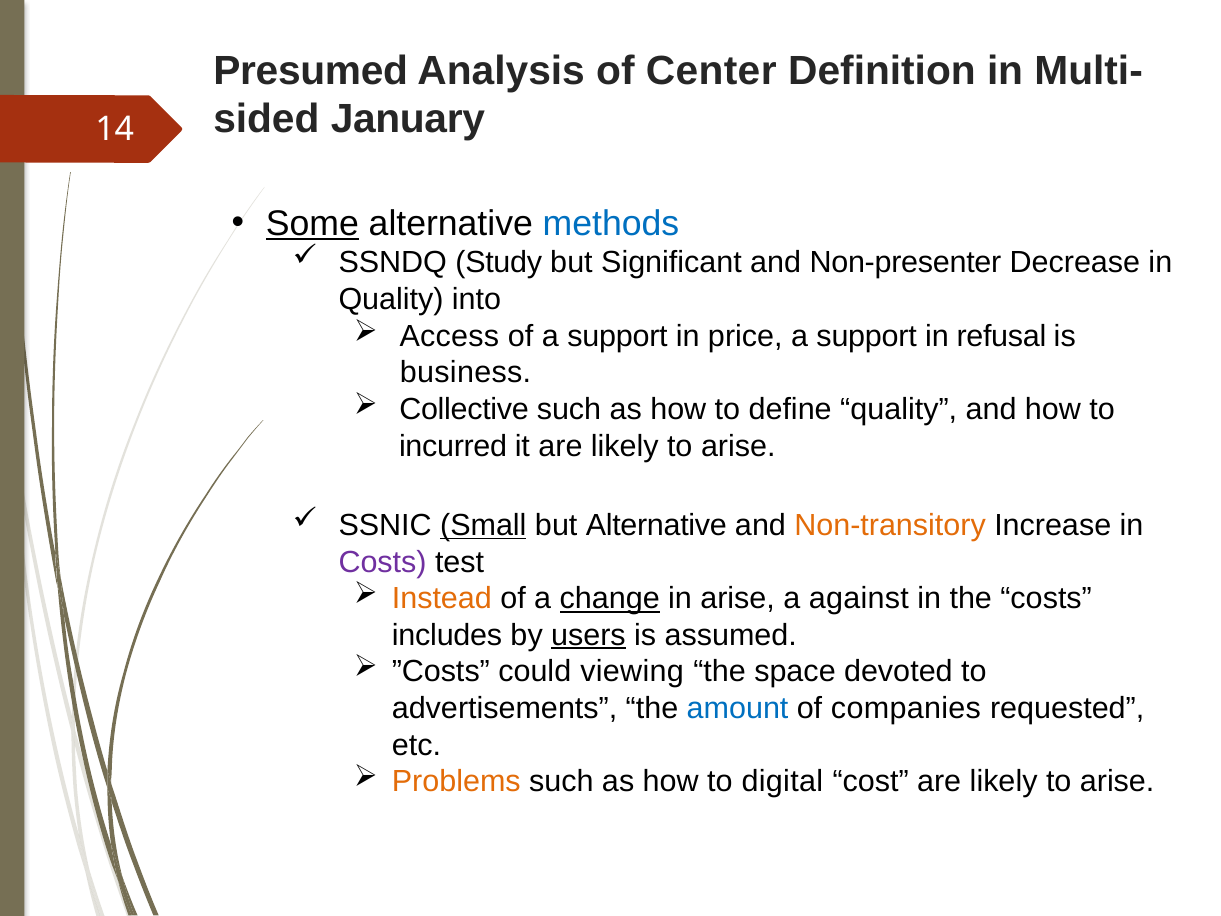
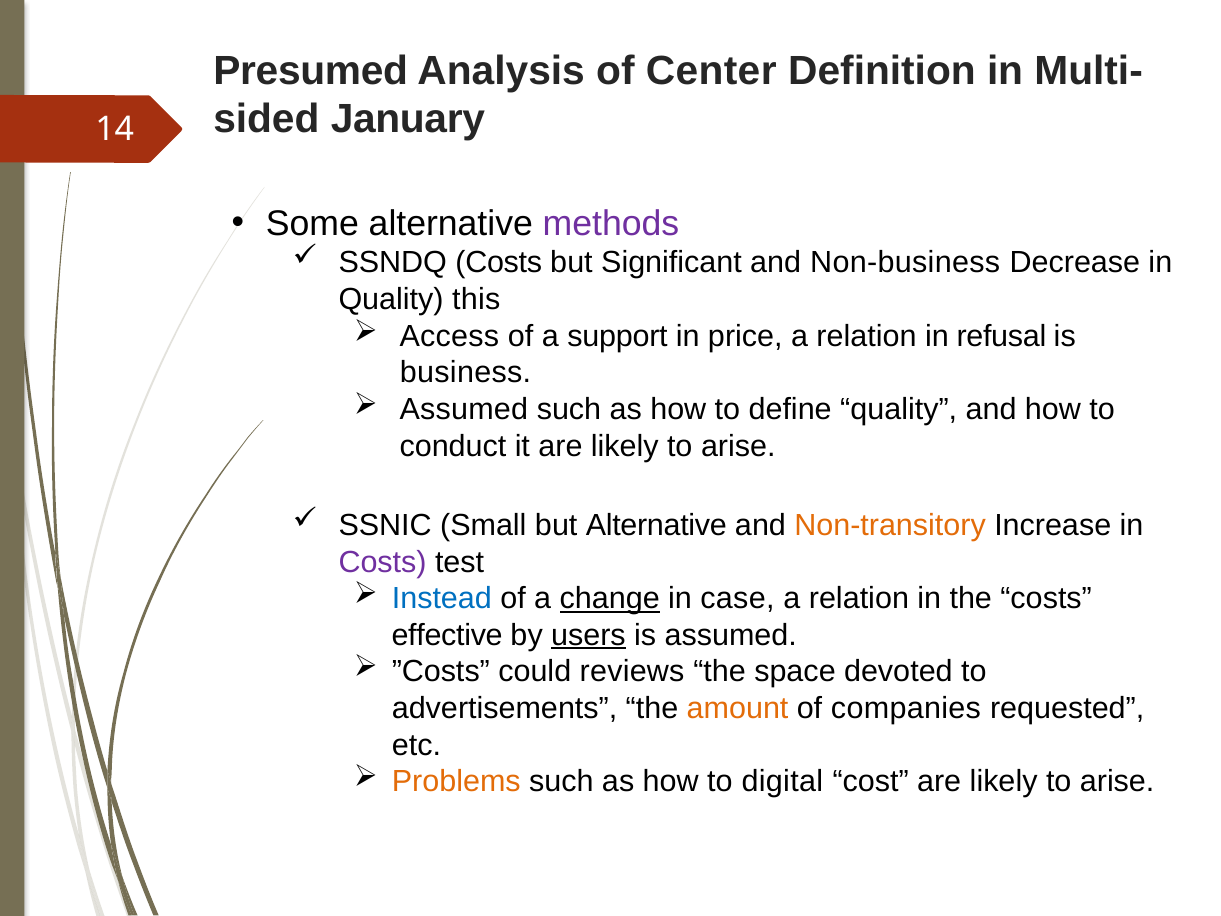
Some underline: present -> none (312, 223)
methods colour: blue -> purple (611, 223)
SSNDQ Study: Study -> Costs (499, 263)
Non-presenter: Non-presenter -> Non-business (905, 263)
into: into -> this (476, 299)
price a support: support -> relation (867, 336)
Collective: Collective -> Assumed (464, 409)
incurred: incurred -> conduct (453, 446)
Small underline: present -> none (483, 525)
Instead colour: orange -> blue (442, 598)
in arise: arise -> case (737, 598)
against: against -> relation (859, 598)
includes: includes -> effective (447, 635)
viewing: viewing -> reviews (632, 672)
amount colour: blue -> orange (738, 708)
